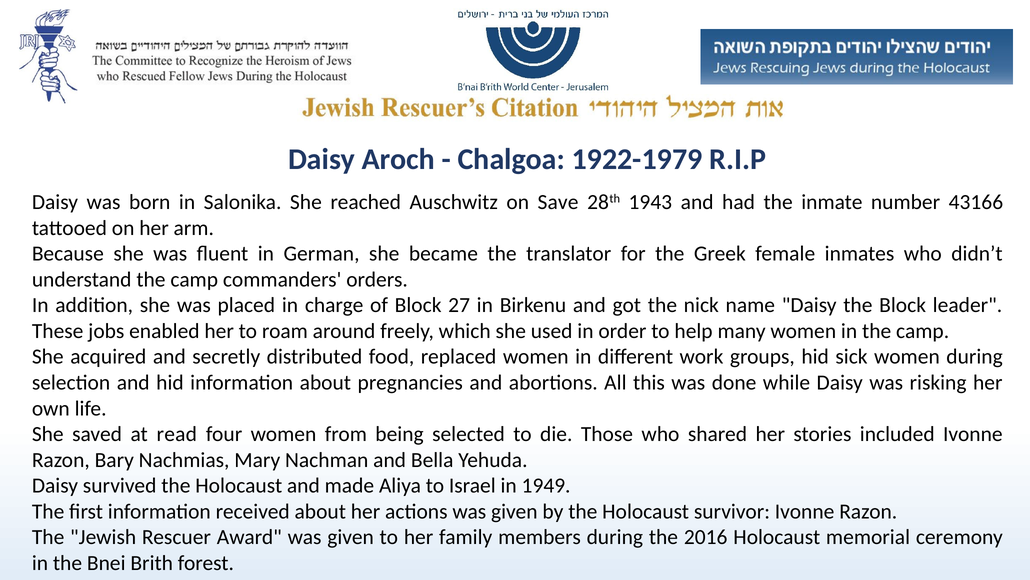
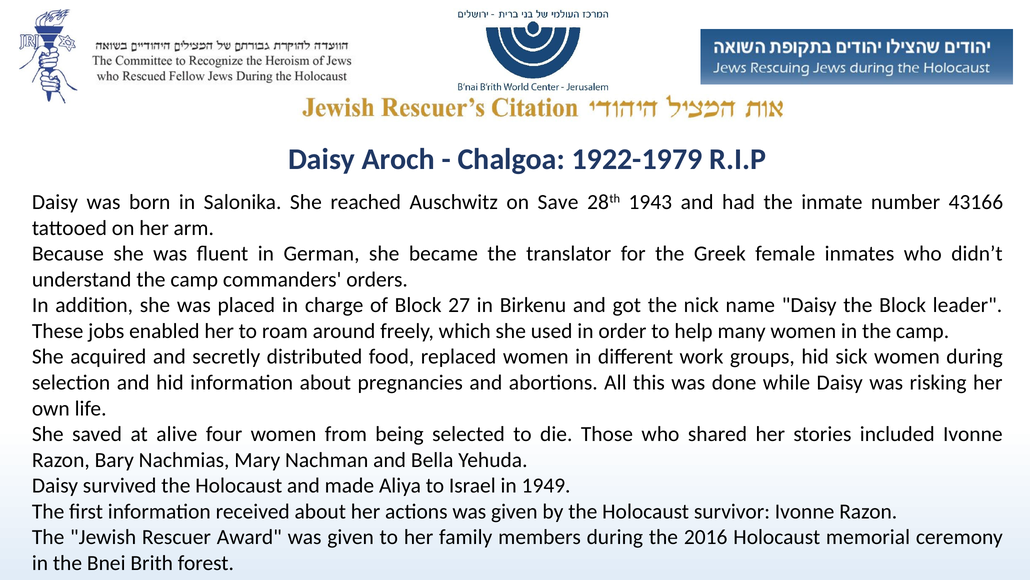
read: read -> alive (177, 434)
